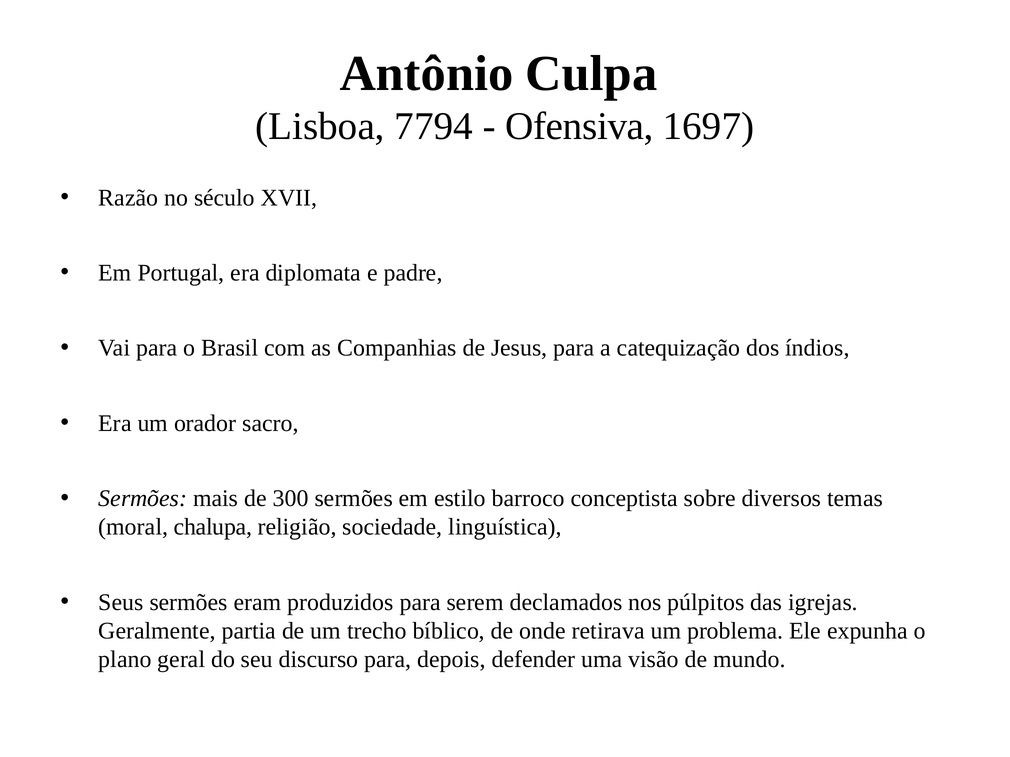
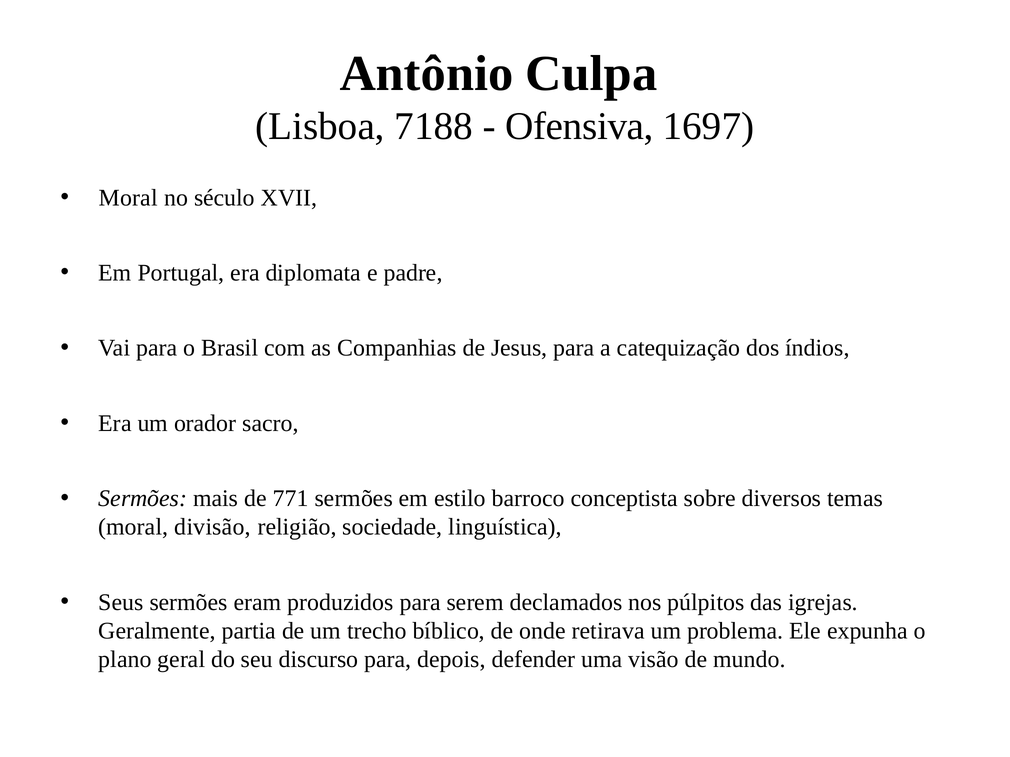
7794: 7794 -> 7188 (434, 126)
Razão: Razão -> Moral (128, 198)
300: 300 -> 771 (291, 499)
chalupa: chalupa -> divisão (213, 527)
